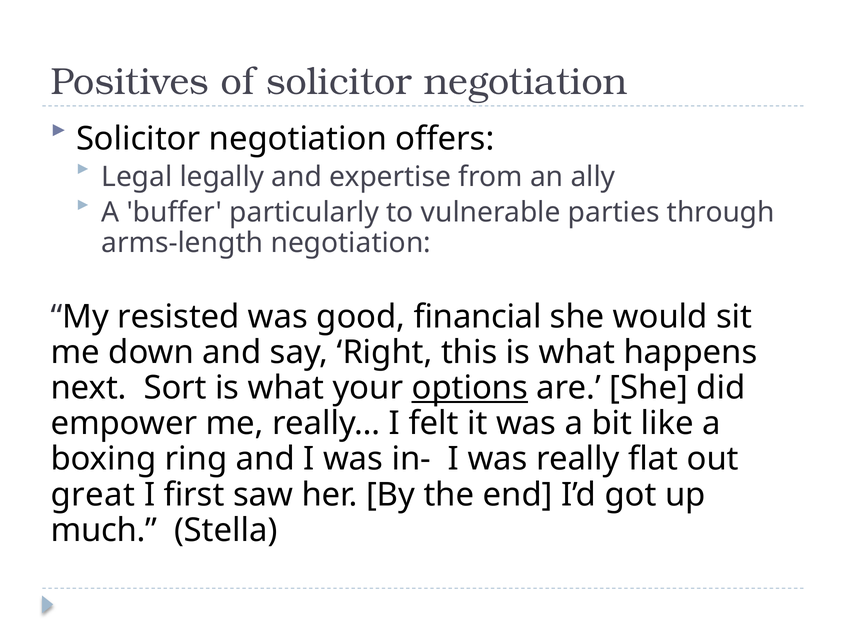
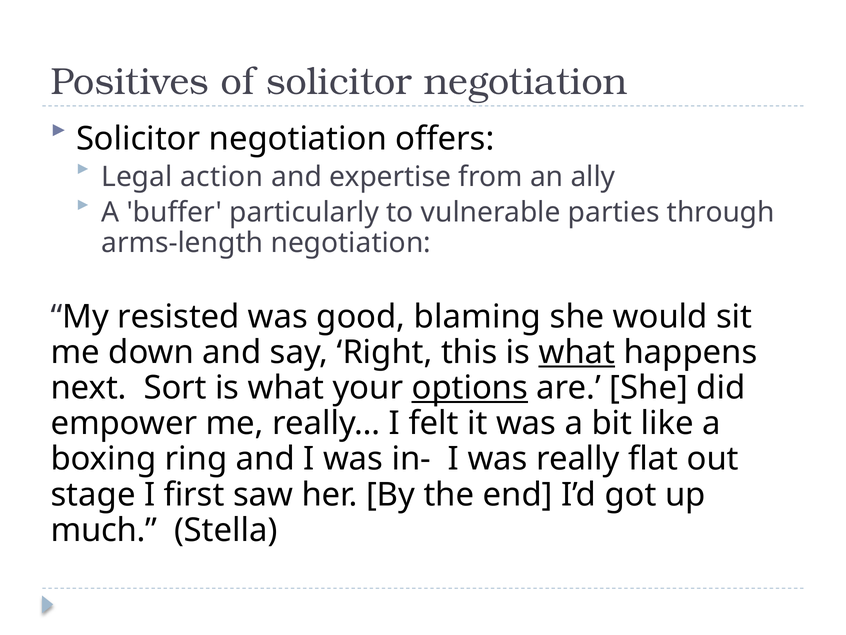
legally: legally -> action (222, 177)
financial: financial -> blaming (478, 317)
what underline: none -> present (577, 352)
great: great -> stage (93, 494)
